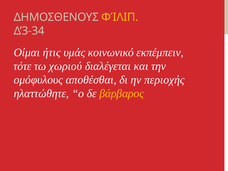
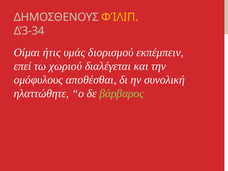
κοινωνικό: κοινωνικό -> διορισμού (111, 52)
τότε: τότε -> επεί (22, 66)
περιοχής: περιοχής -> συνολική (164, 80)
βάρβαρος colour: yellow -> light green (122, 94)
